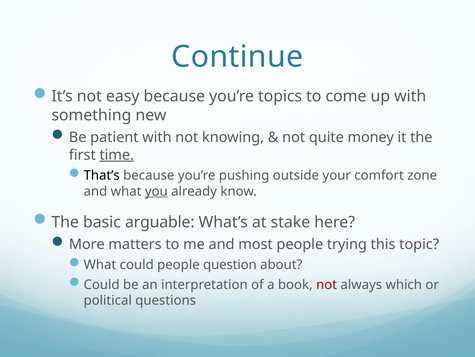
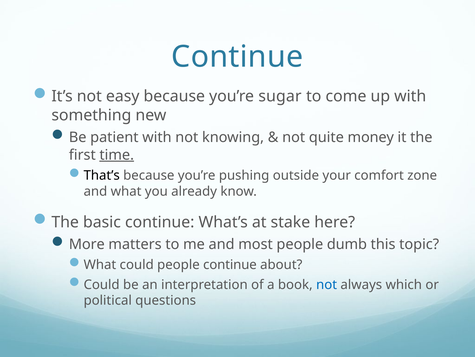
topics: topics -> sugar (280, 96)
you underline: present -> none (156, 191)
basic arguable: arguable -> continue (160, 222)
trying: trying -> dumb (347, 244)
people question: question -> continue (230, 264)
not colour: red -> blue (327, 284)
